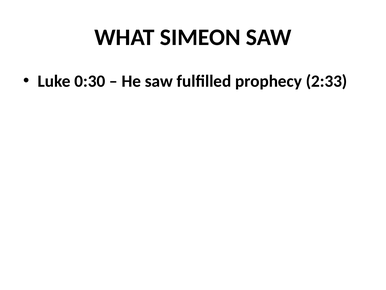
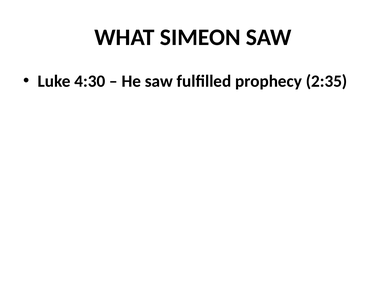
0:30: 0:30 -> 4:30 (90, 81)
2:33: 2:33 -> 2:35 (327, 81)
